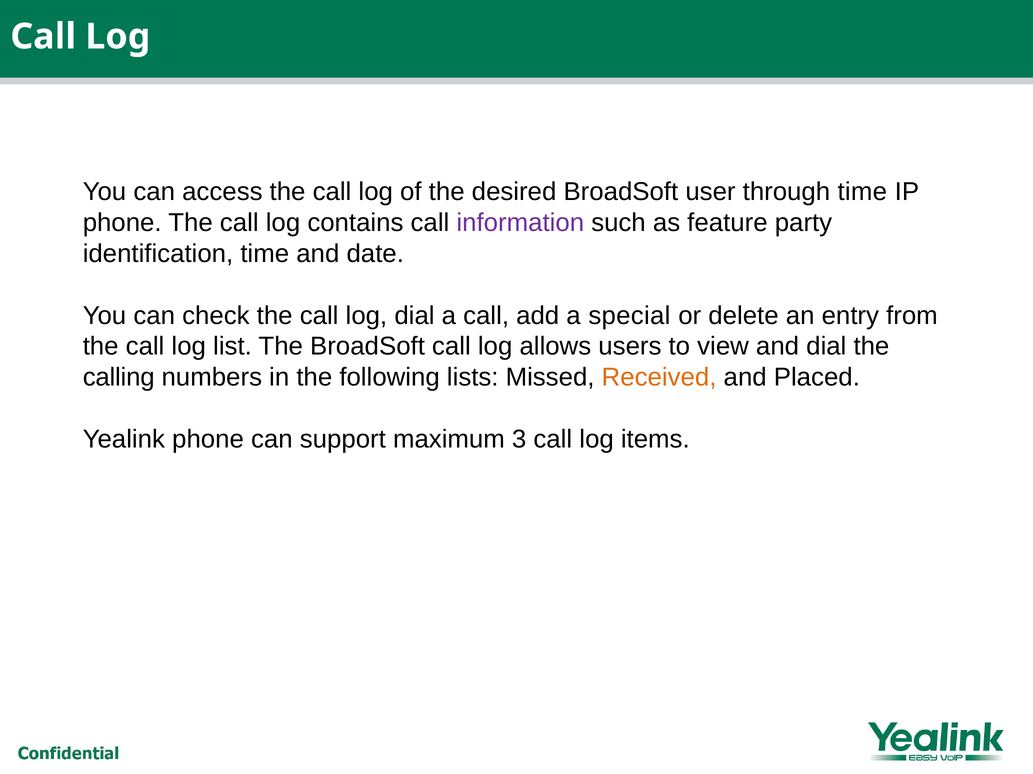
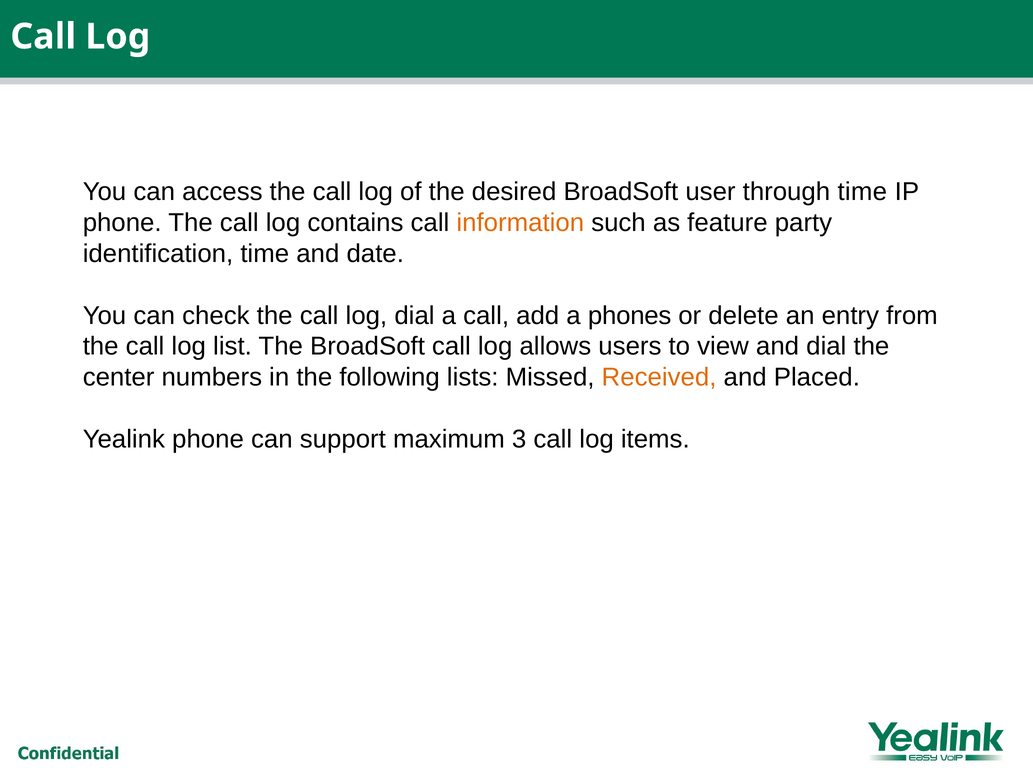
information colour: purple -> orange (520, 223)
special: special -> phones (630, 316)
calling: calling -> center (119, 378)
